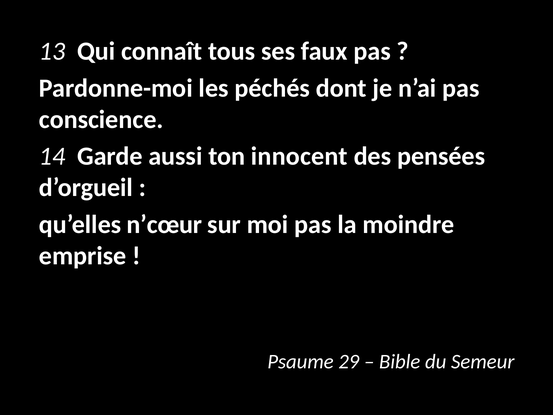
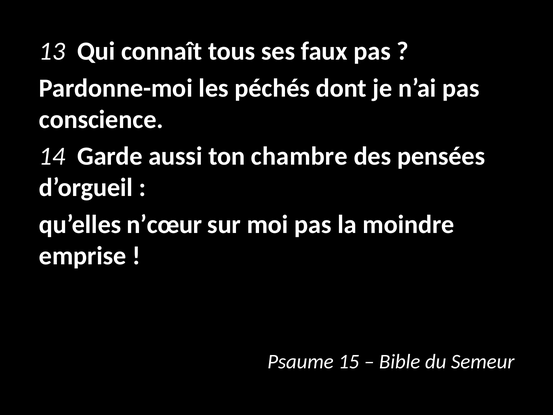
ton innocent: innocent -> chambre (299, 156)
29: 29 -> 15 (349, 361)
